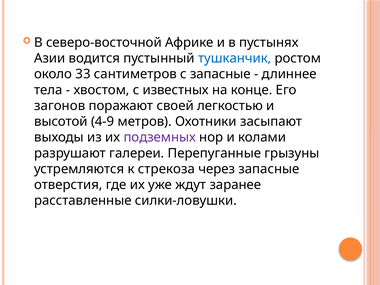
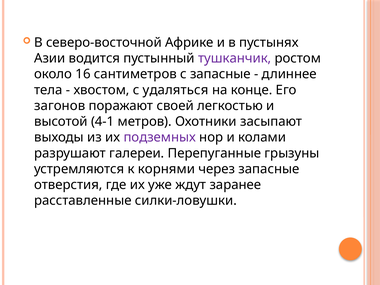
тушканчик colour: blue -> purple (235, 58)
33: 33 -> 16 (83, 74)
известных: известных -> удаляться (176, 90)
4-9: 4-9 -> 4-1 (103, 122)
стрекоза: стрекоза -> корнями (166, 169)
